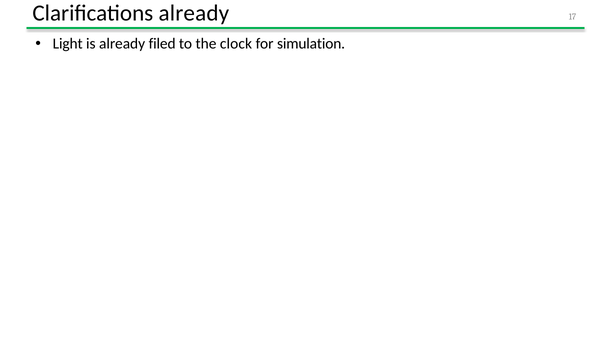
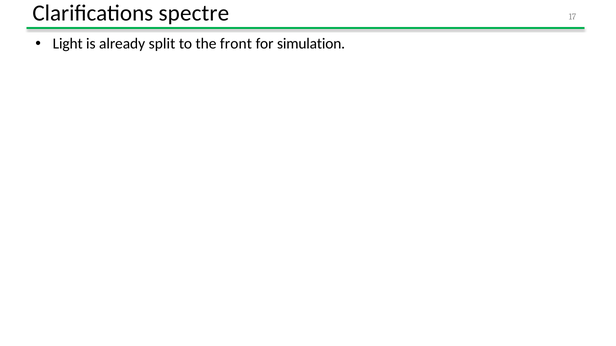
Clarifications already: already -> spectre (194, 13)
filed: filed -> split (162, 44)
clock: clock -> front (236, 44)
